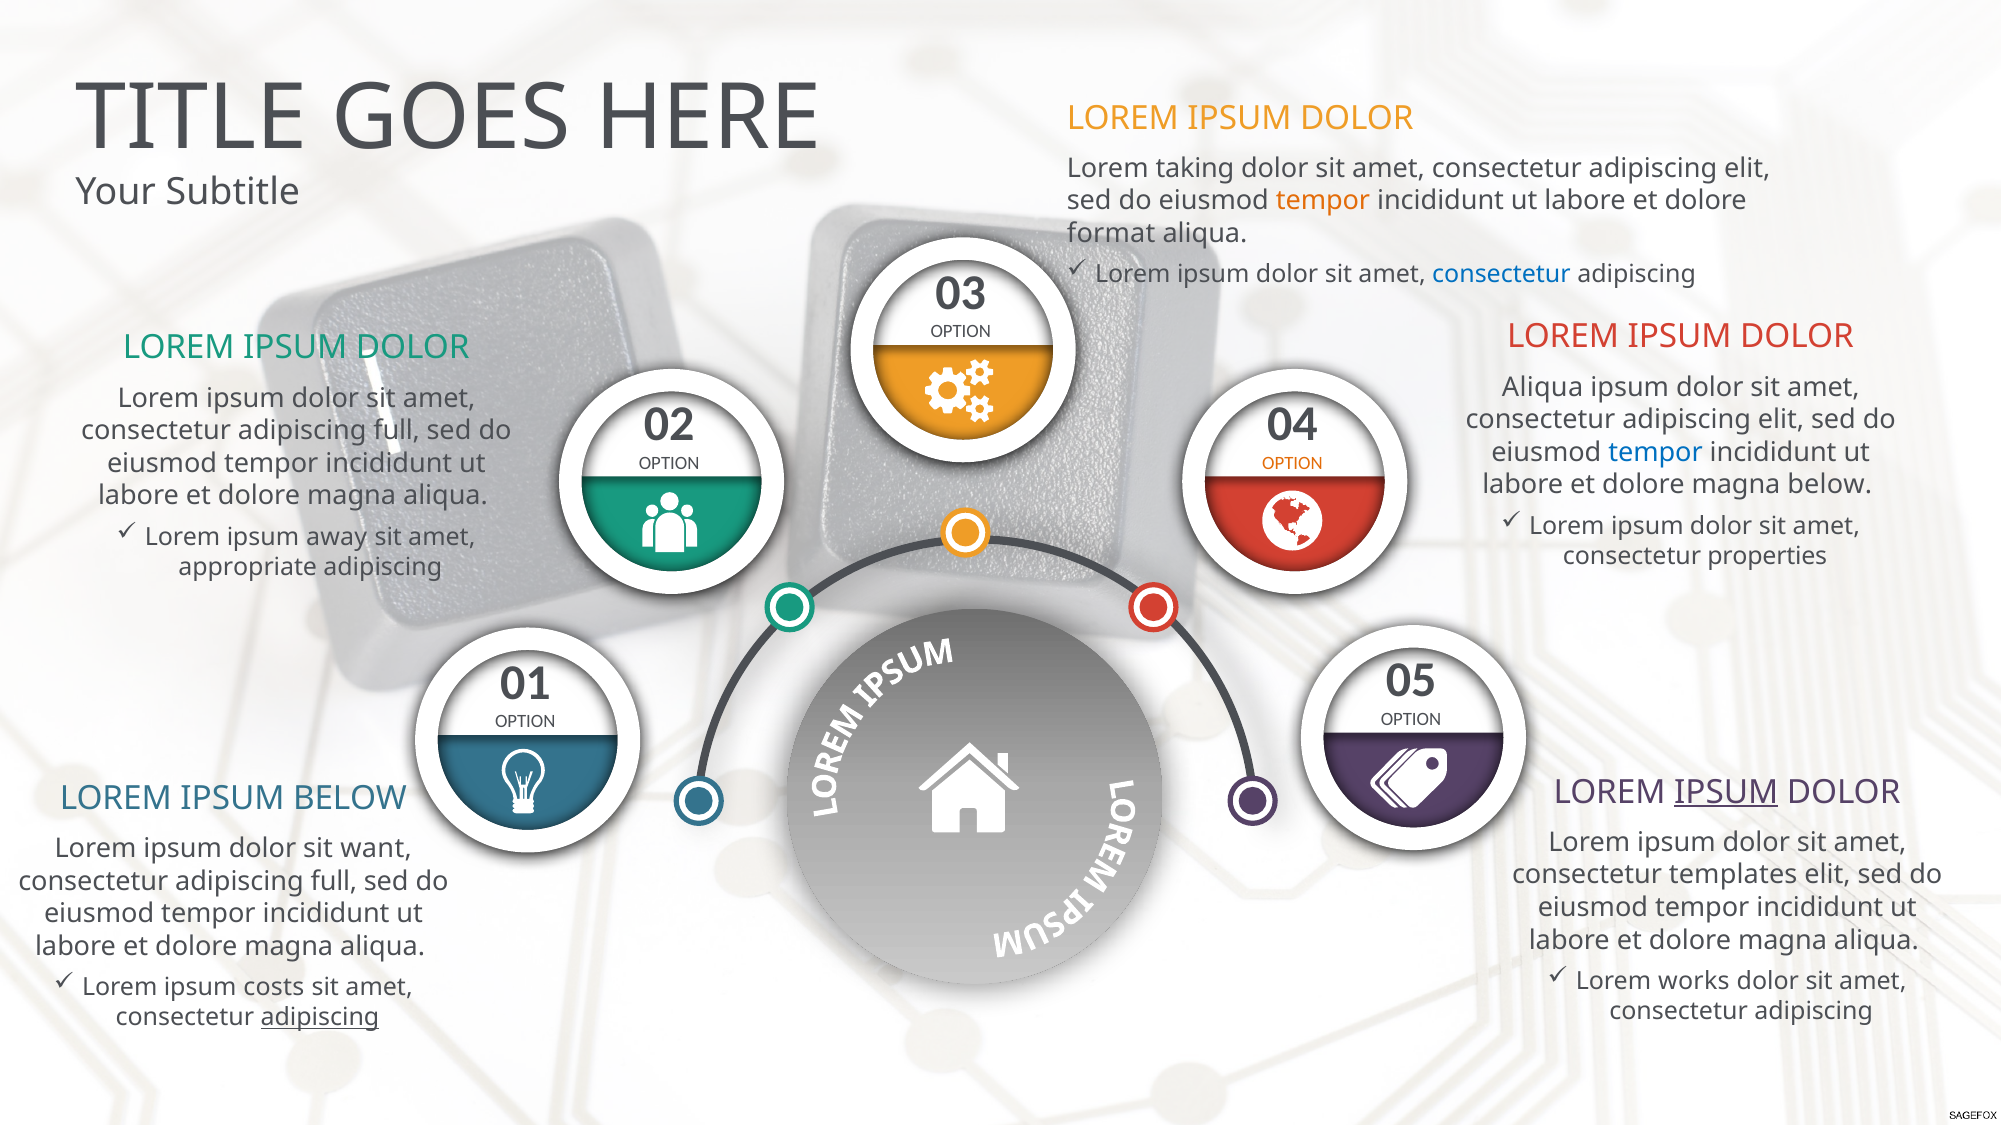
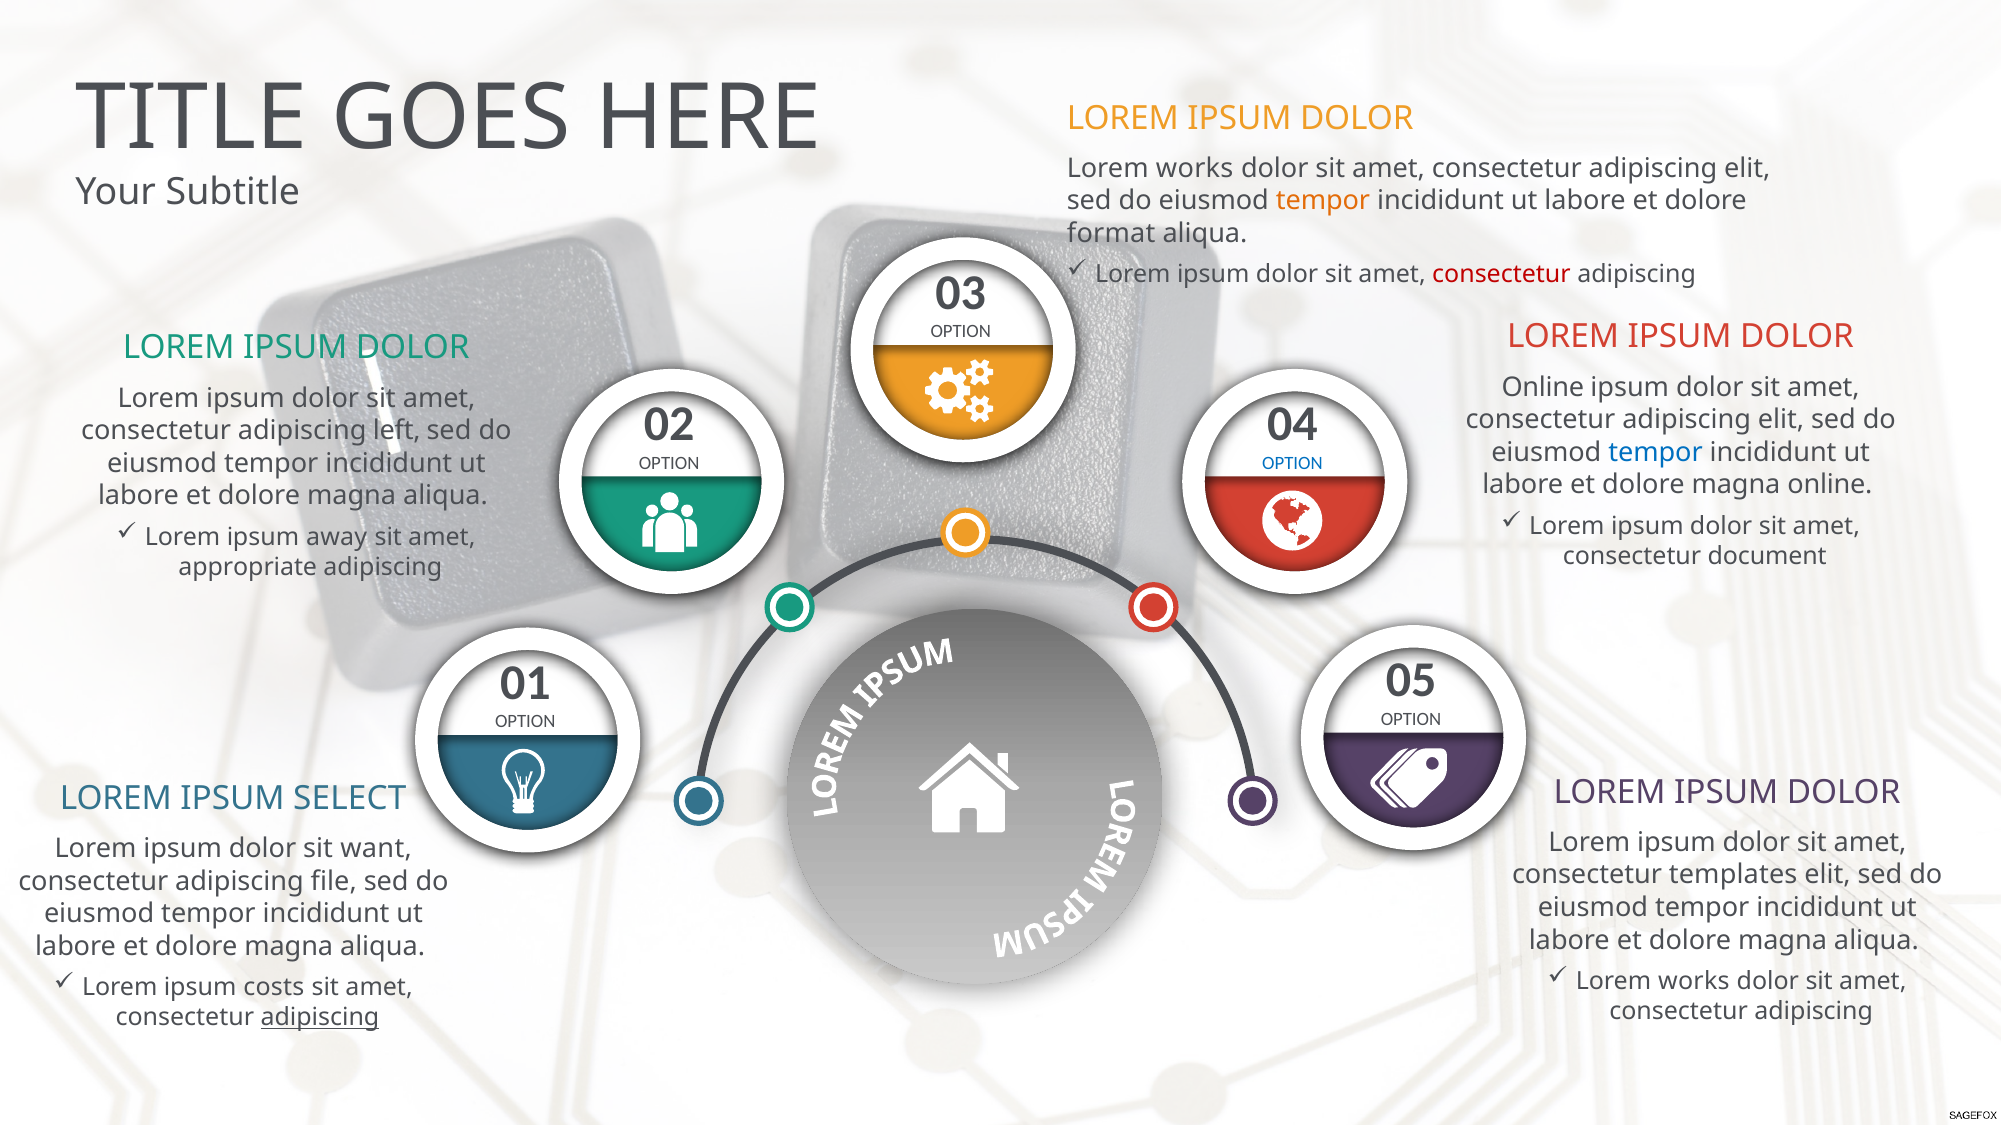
taking: taking -> works (1195, 169)
consectetur colour: blue -> red (1501, 275)
Aliqua: Aliqua -> Online (1543, 387)
full: full -> left (397, 431)
OPTION colour: orange -> blue (1292, 464)
magna below: below -> online (1830, 485)
properties: properties -> document (1767, 556)
IPSUM underline: present -> none (1726, 793)
IPSUM BELOW: BELOW -> SELECT (350, 799)
full: full -> file (334, 882)
